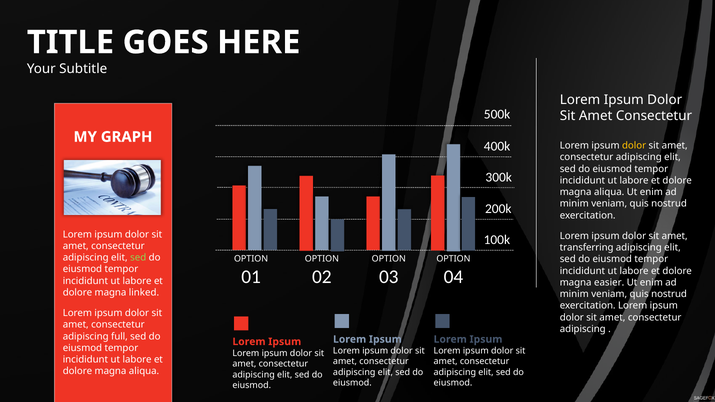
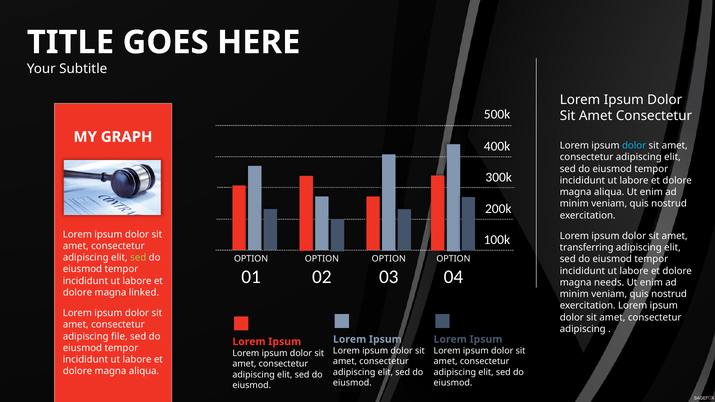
dolor colour: yellow -> light blue (634, 146)
easier: easier -> needs (609, 283)
full: full -> file (119, 337)
